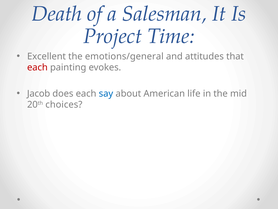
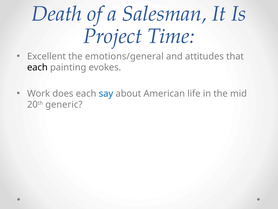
each colour: red -> black (37, 67)
Jacob: Jacob -> Work (39, 93)
choices: choices -> generic (64, 104)
